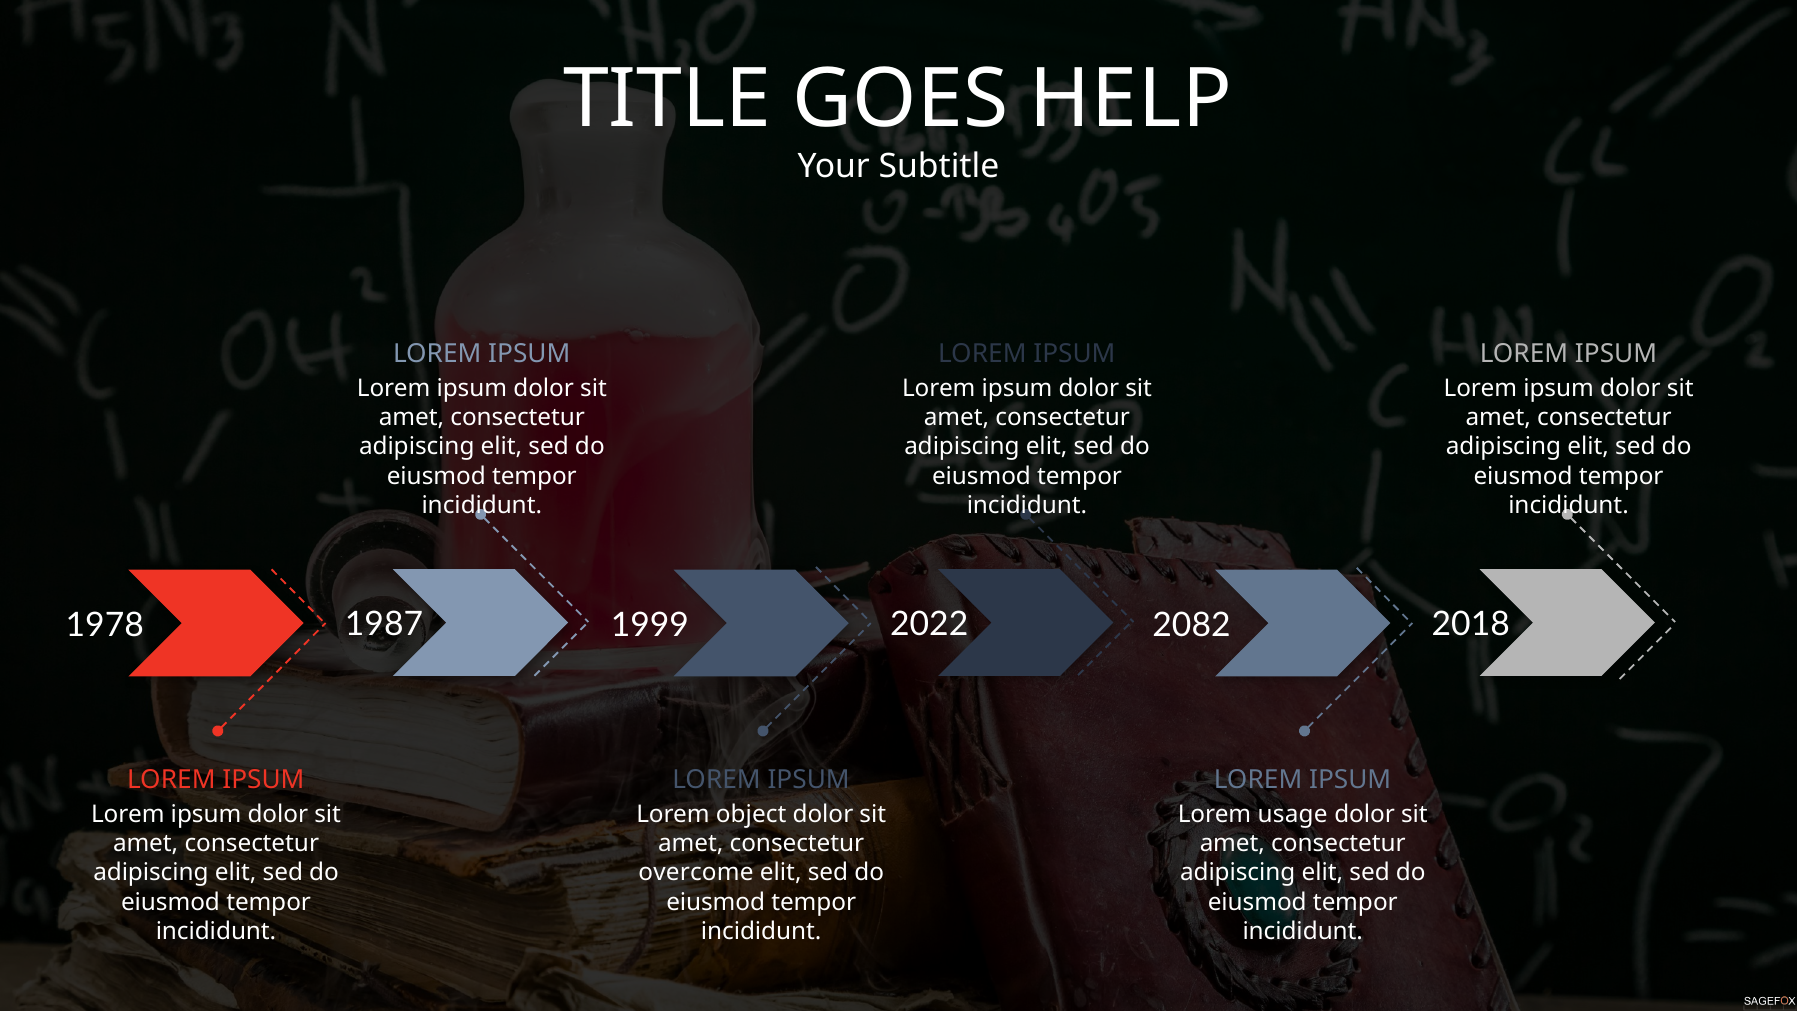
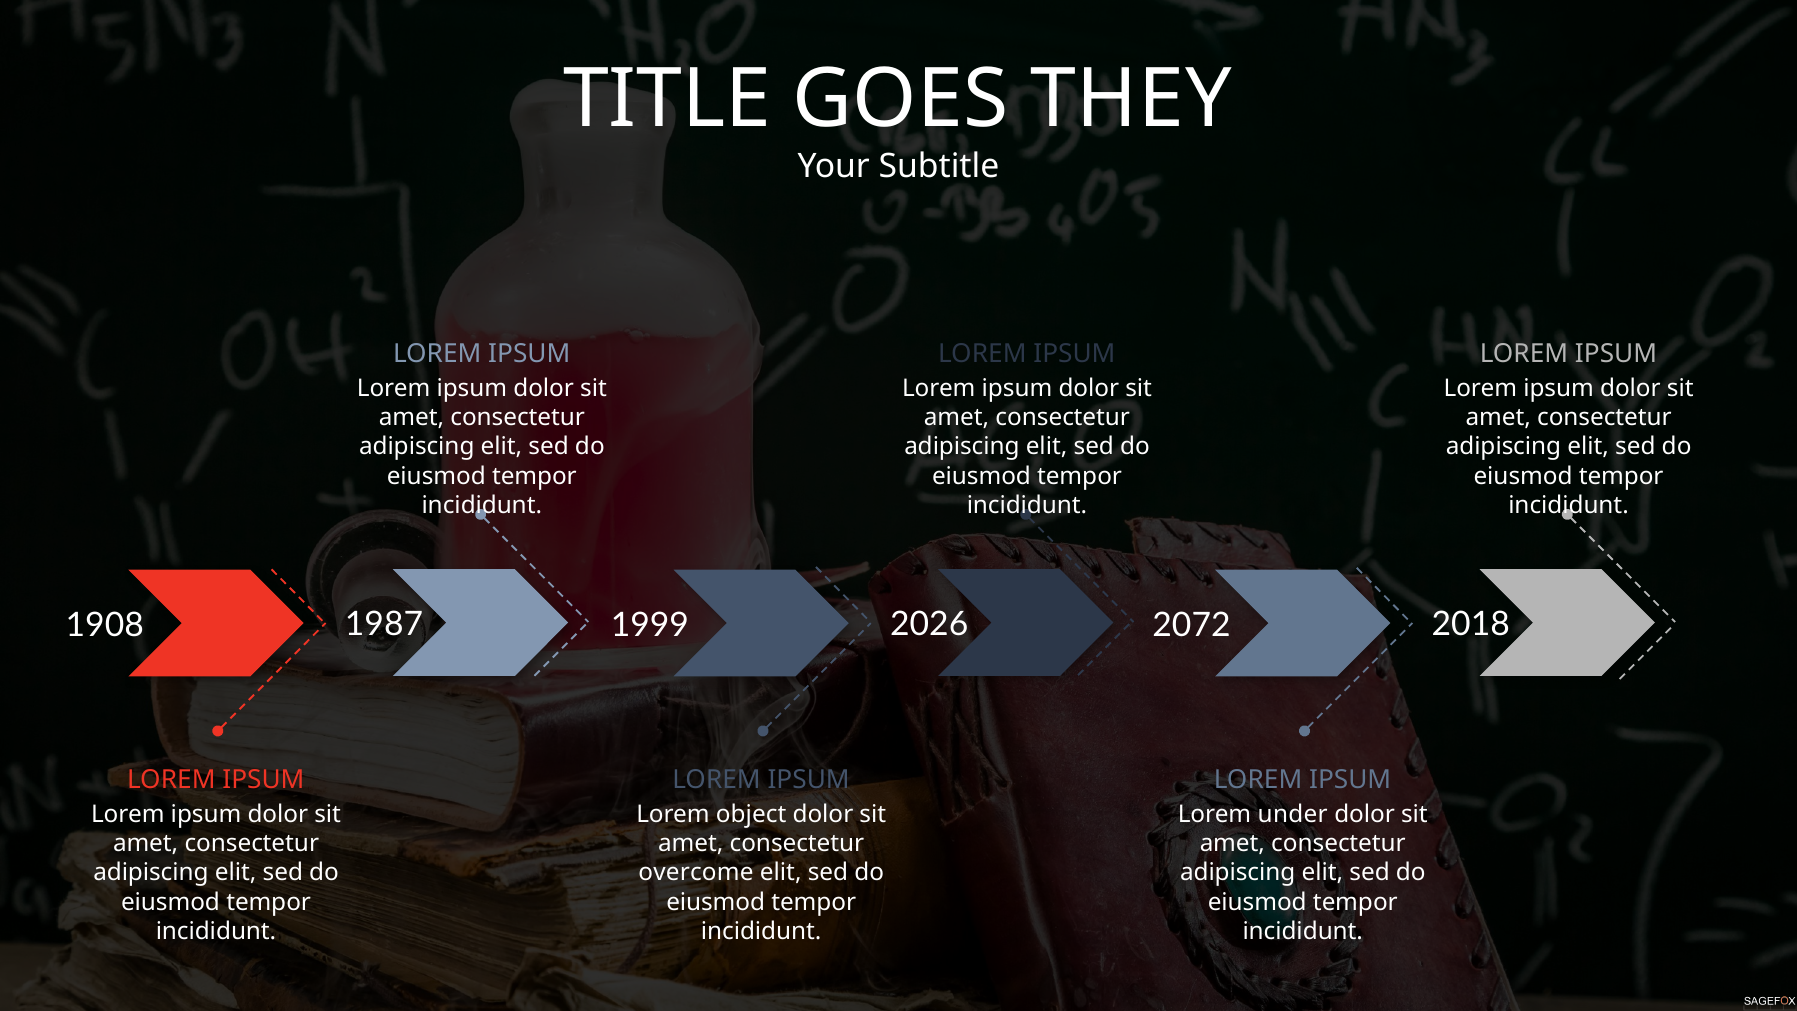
HELP: HELP -> THEY (1131, 100)
1978: 1978 -> 1908 (105, 625)
2022: 2022 -> 2026 (929, 624)
2082: 2082 -> 2072 (1192, 625)
usage: usage -> under (1293, 814)
